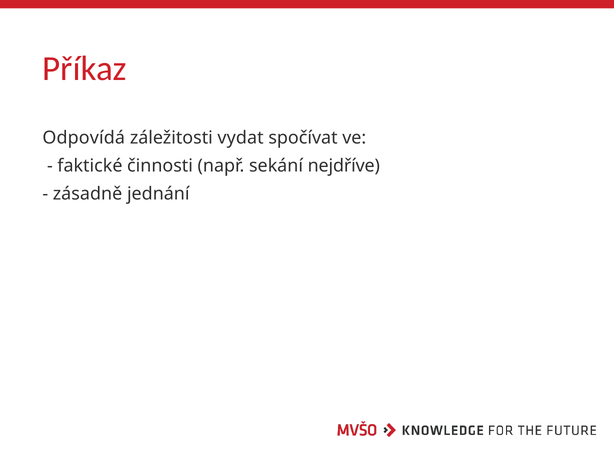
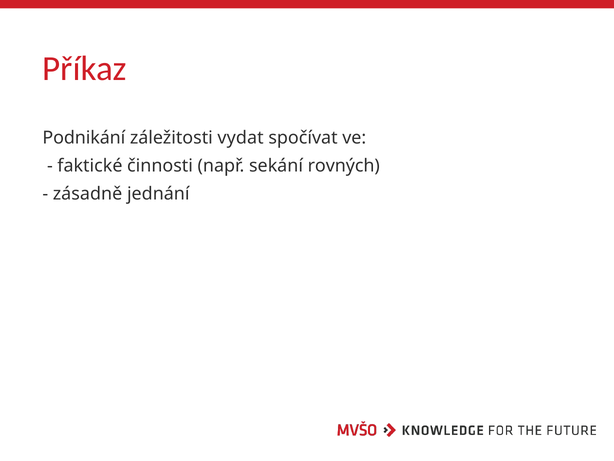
Odpovídá: Odpovídá -> Podnikání (84, 138)
nejdříve: nejdříve -> rovných (344, 166)
